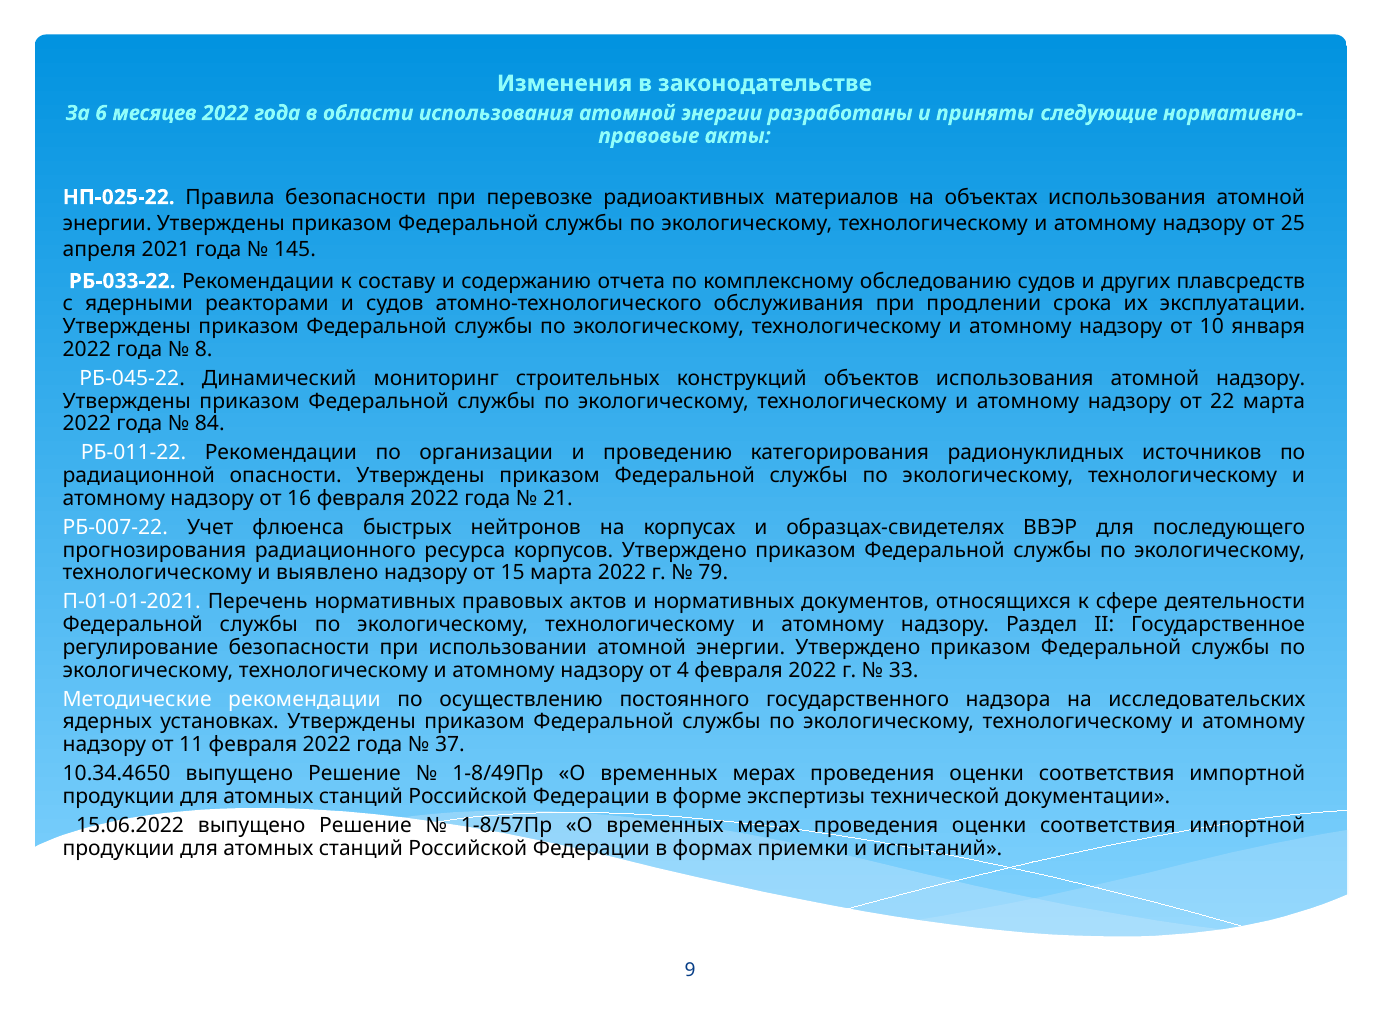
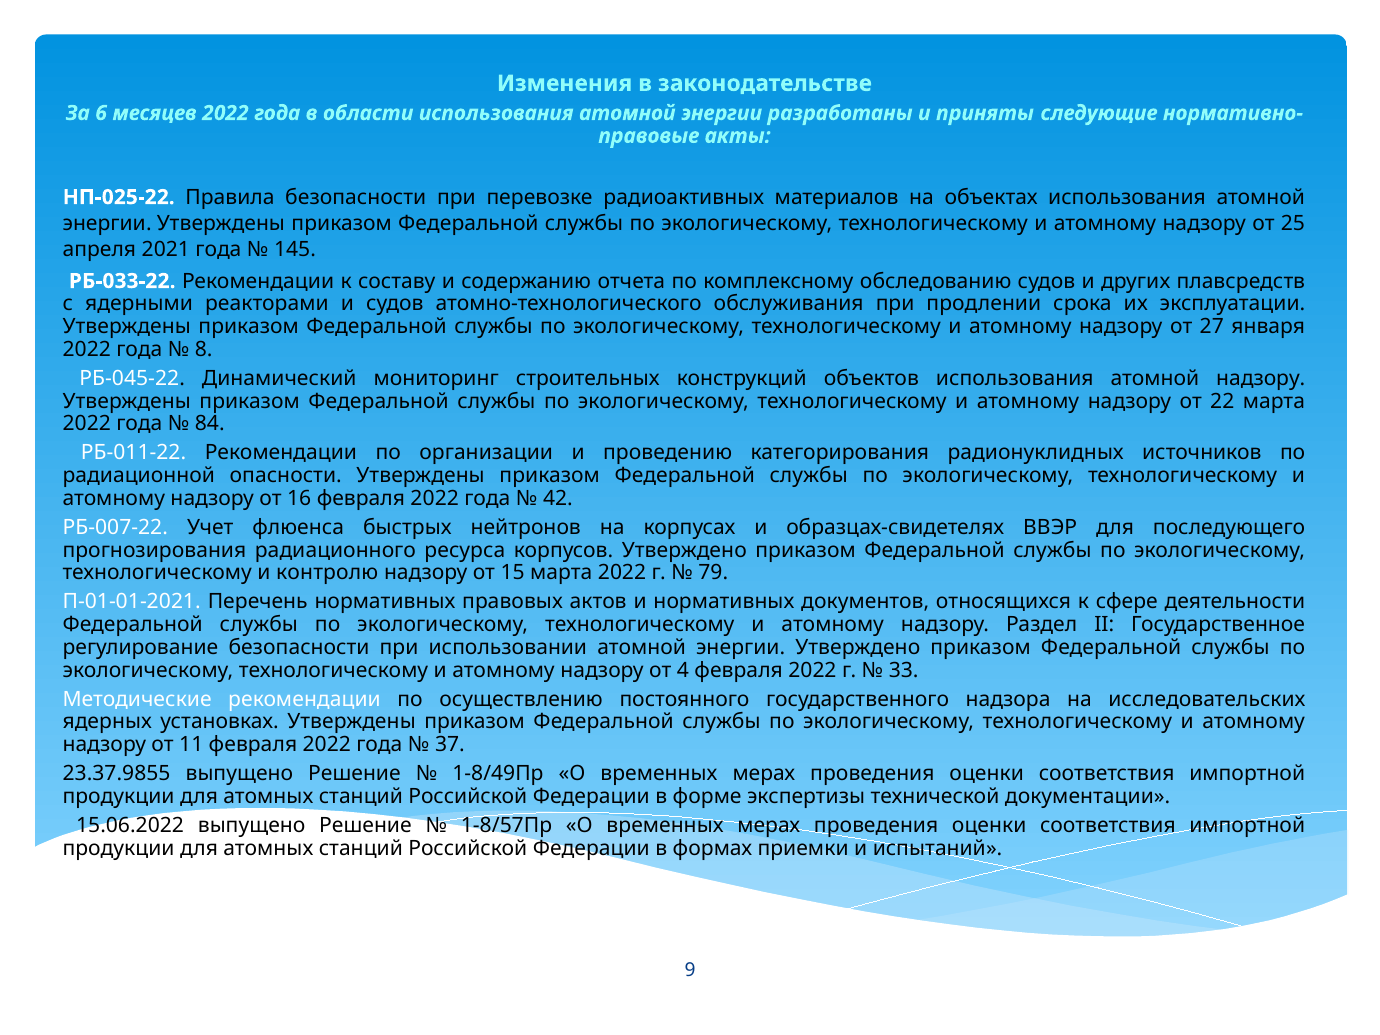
10: 10 -> 27 (1212, 327)
21: 21 -> 42 (558, 498)
выявлено: выявлено -> контролю (327, 573)
10.34.4650: 10.34.4650 -> 23.37.9855 (117, 774)
